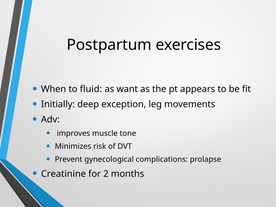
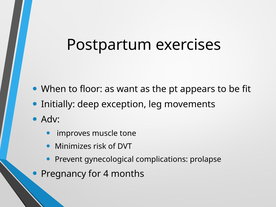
fluid: fluid -> floor (91, 89)
Creatinine: Creatinine -> Pregnancy (64, 174)
2: 2 -> 4 (106, 174)
